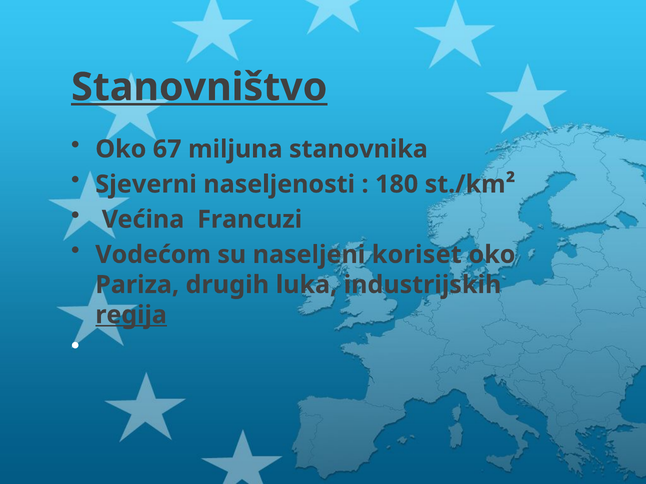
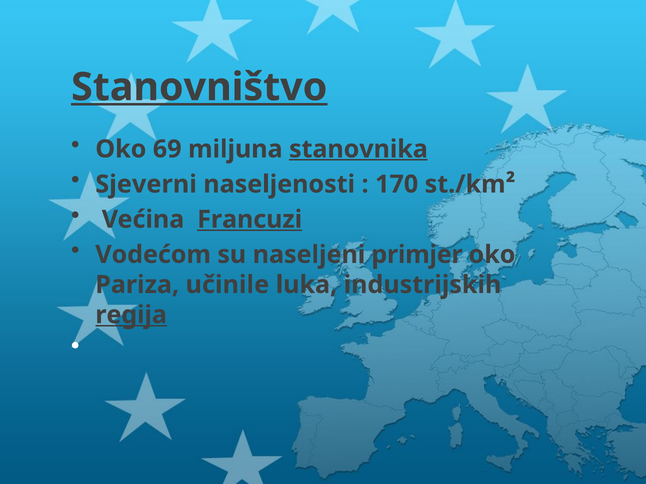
67: 67 -> 69 (167, 149)
stanovnika underline: none -> present (358, 149)
180: 180 -> 170 (397, 184)
Francuzi underline: none -> present (250, 220)
koriset: koriset -> primjer (417, 255)
drugih: drugih -> učinile (227, 285)
